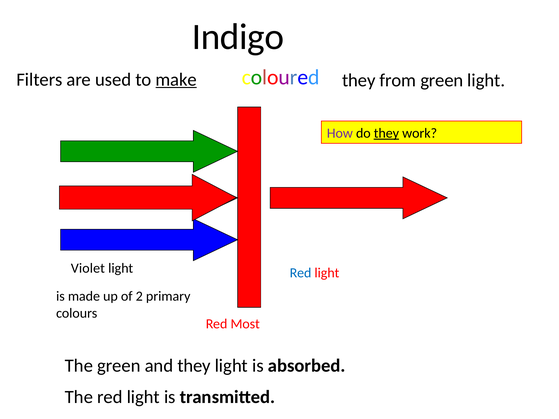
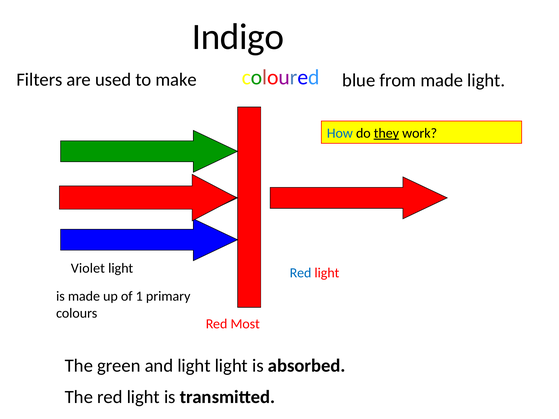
coloured they: they -> blue (359, 80)
from green: green -> made (442, 80)
make underline: present -> none (176, 80)
How colour: purple -> blue (340, 133)
2: 2 -> 1 (139, 297)
and they: they -> light (194, 366)
